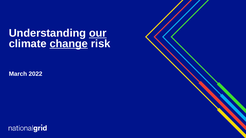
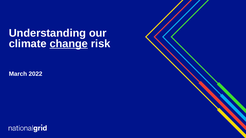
our underline: present -> none (98, 33)
